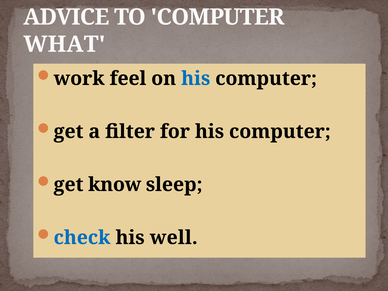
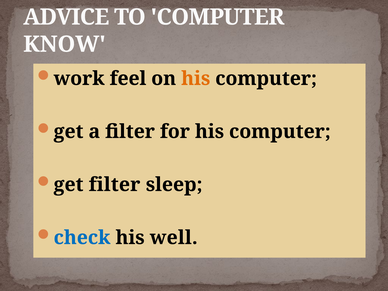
WHAT: WHAT -> KNOW (65, 44)
his colour: blue -> orange (196, 79)
get know: know -> filter (115, 185)
